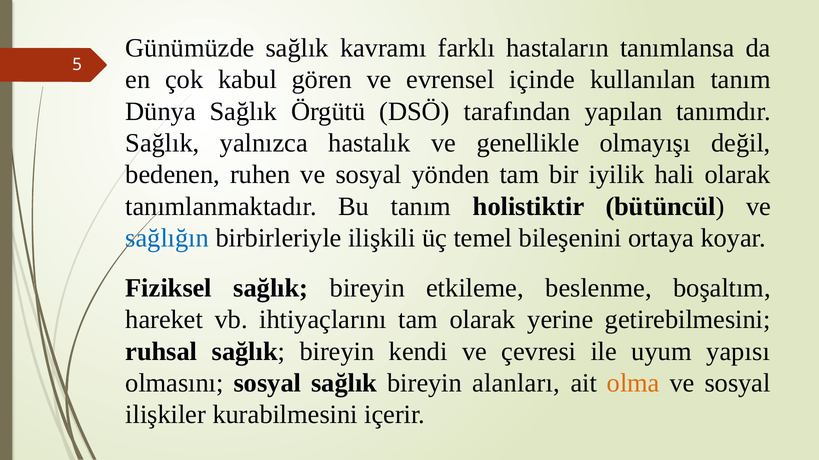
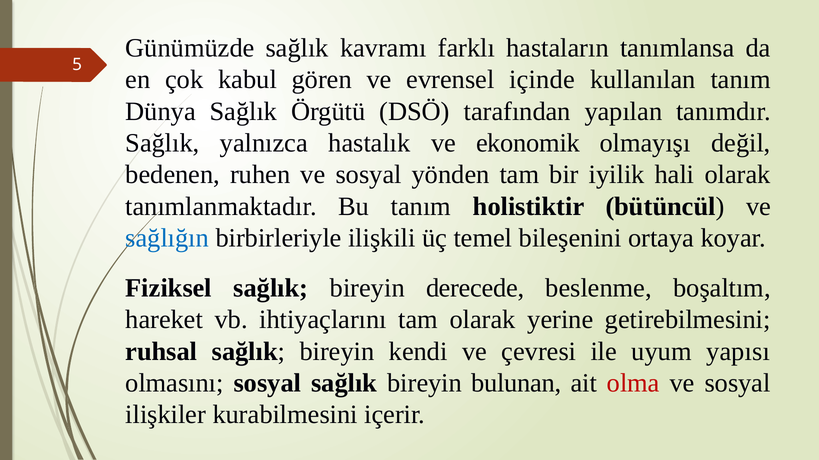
genellikle: genellikle -> ekonomik (528, 143)
etkileme: etkileme -> derecede (475, 288)
alanları: alanları -> bulunan (516, 384)
olma colour: orange -> red (633, 384)
